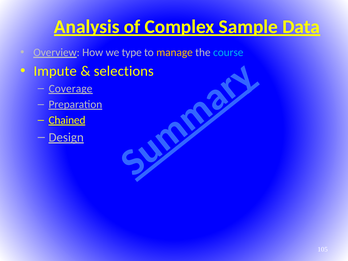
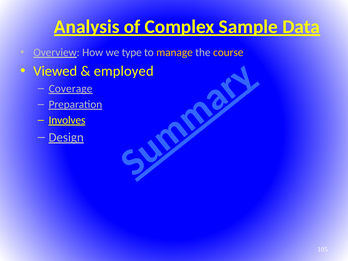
course colour: light blue -> yellow (228, 53)
Impute: Impute -> Viewed (55, 71)
selections: selections -> employed (124, 71)
Chained: Chained -> Involves (67, 120)
